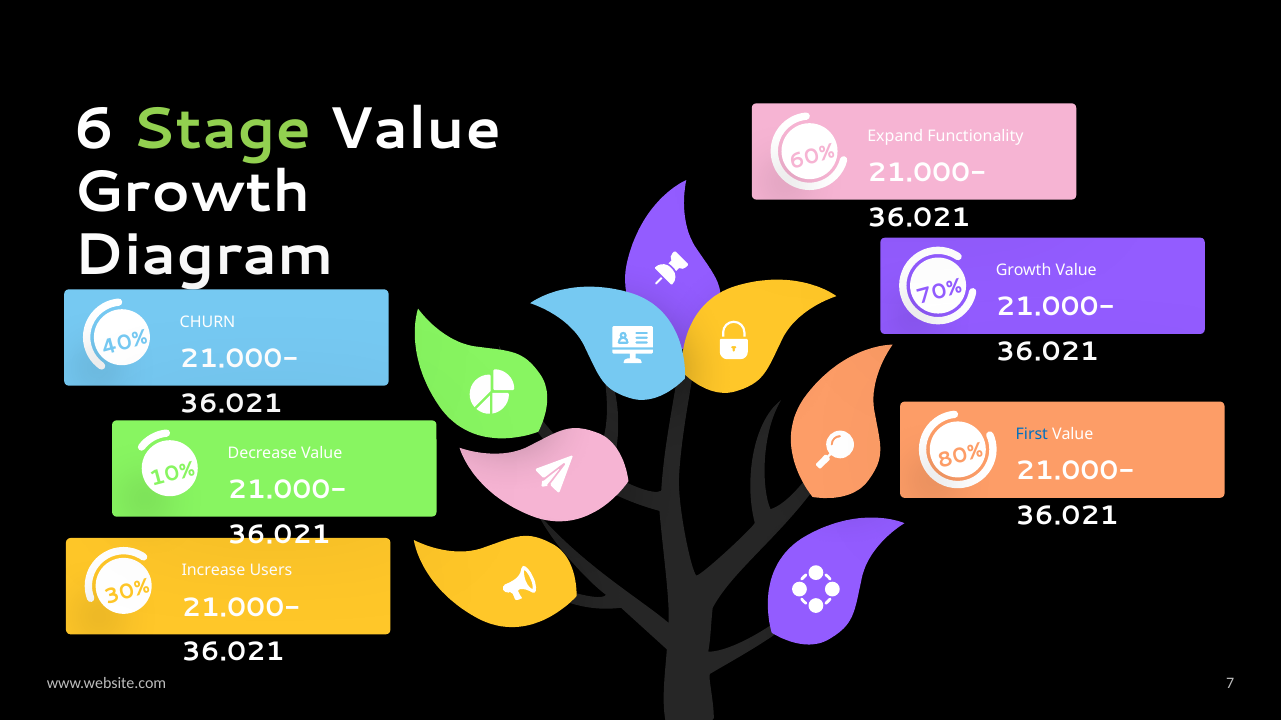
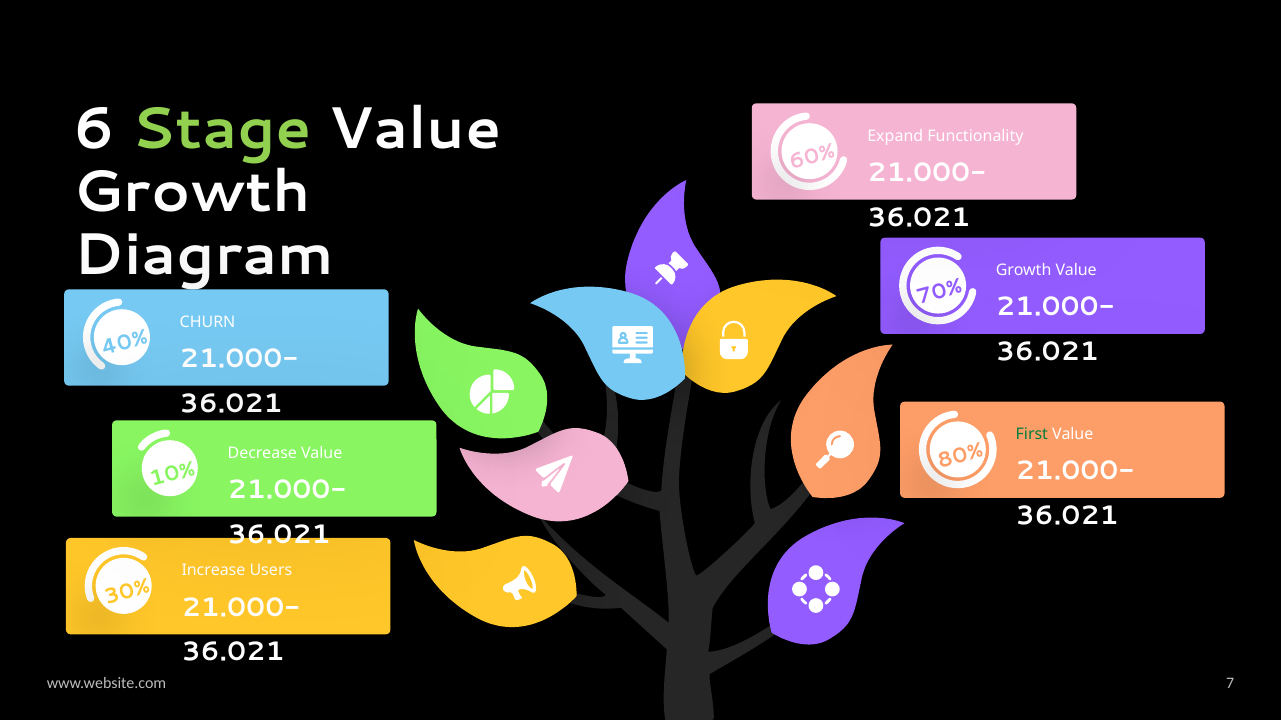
First colour: blue -> green (1032, 434)
